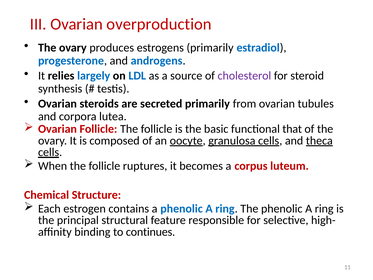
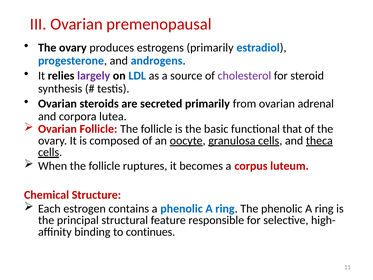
overproduction: overproduction -> premenopausal (159, 24)
largely colour: blue -> purple (94, 76)
tubules: tubules -> adrenal (316, 104)
